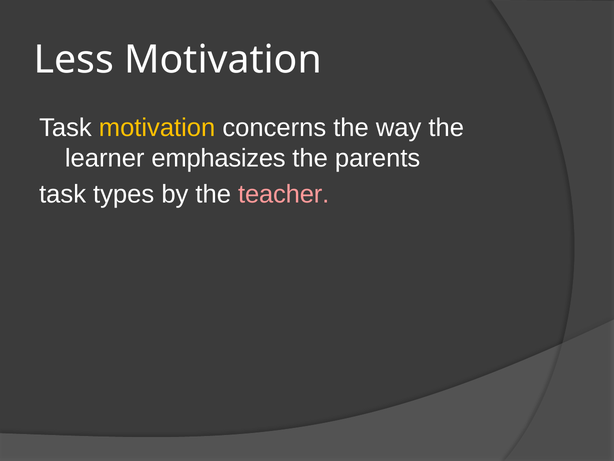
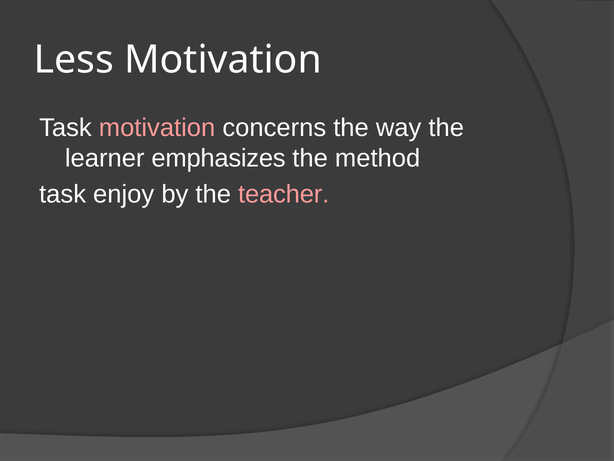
motivation colour: yellow -> pink (157, 128)
parents: parents -> method (378, 158)
types: types -> enjoy (124, 194)
